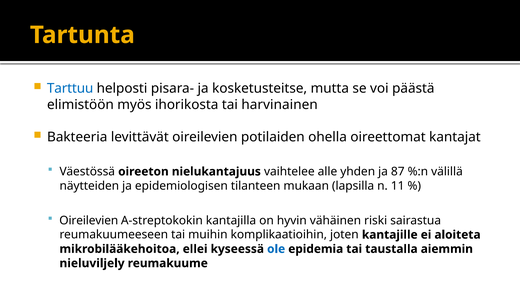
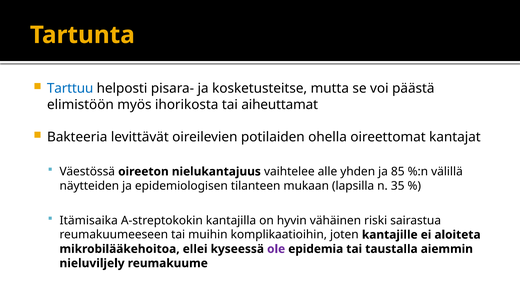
harvinainen: harvinainen -> aiheuttamat (280, 105)
87: 87 -> 85 (398, 172)
11: 11 -> 35 (398, 186)
Oireilevien: Oireilevien -> Itämisaika (89, 221)
ole colour: blue -> purple (276, 249)
